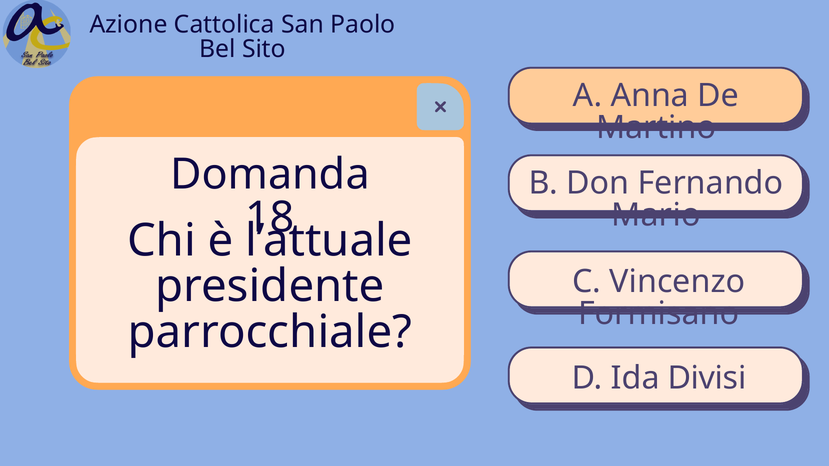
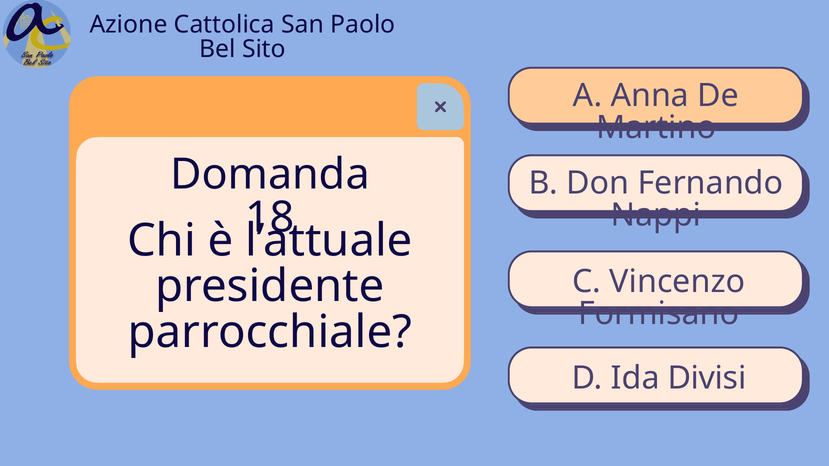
Mario: Mario -> Nappi (656, 215)
